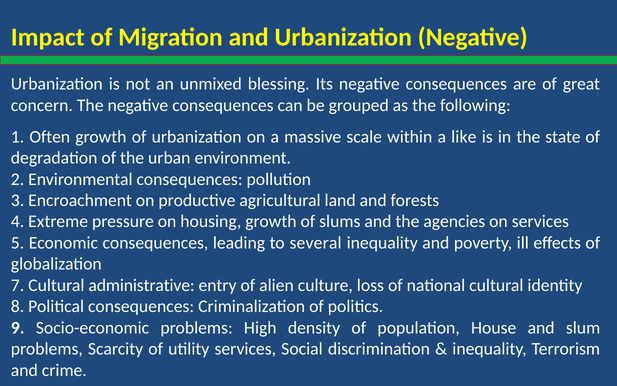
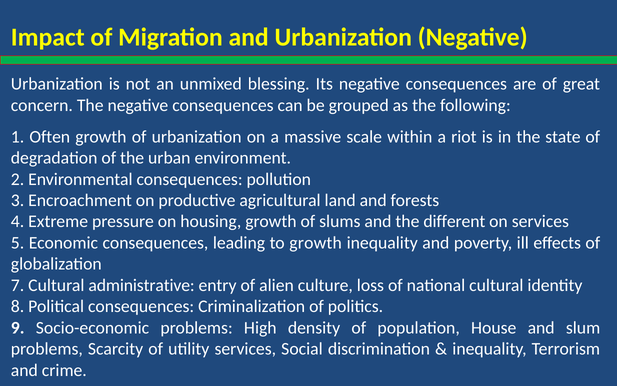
like: like -> riot (464, 137)
agencies: agencies -> different (454, 221)
to several: several -> growth (316, 243)
